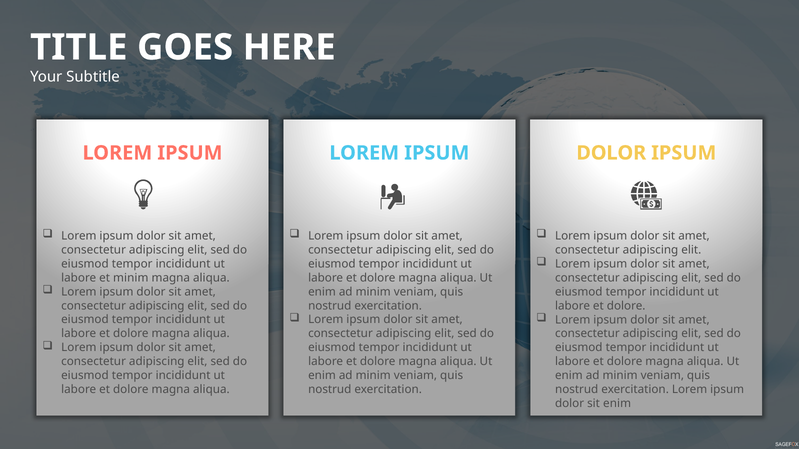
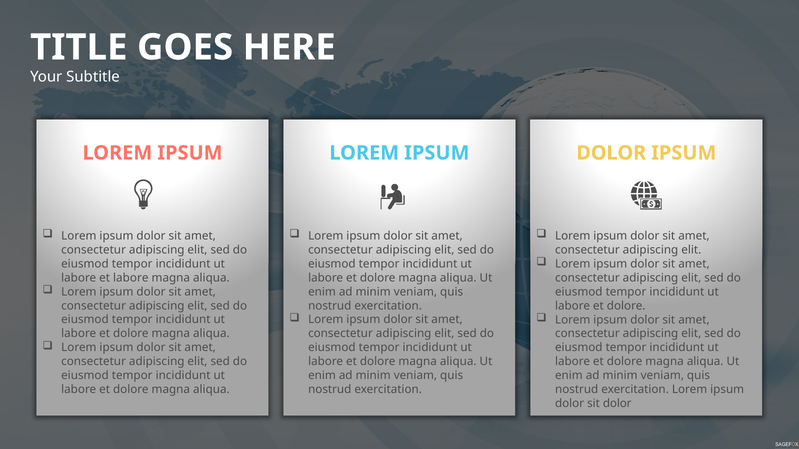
et minim: minim -> labore (131, 278)
sit enim: enim -> dolor (617, 404)
